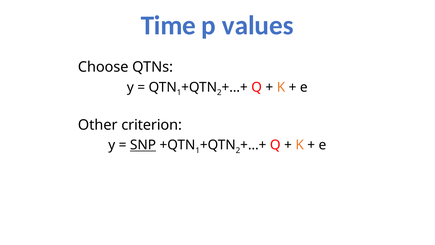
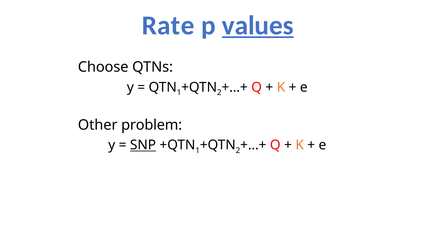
Time: Time -> Rate (168, 25)
values underline: none -> present (258, 25)
criterion: criterion -> problem (152, 125)
